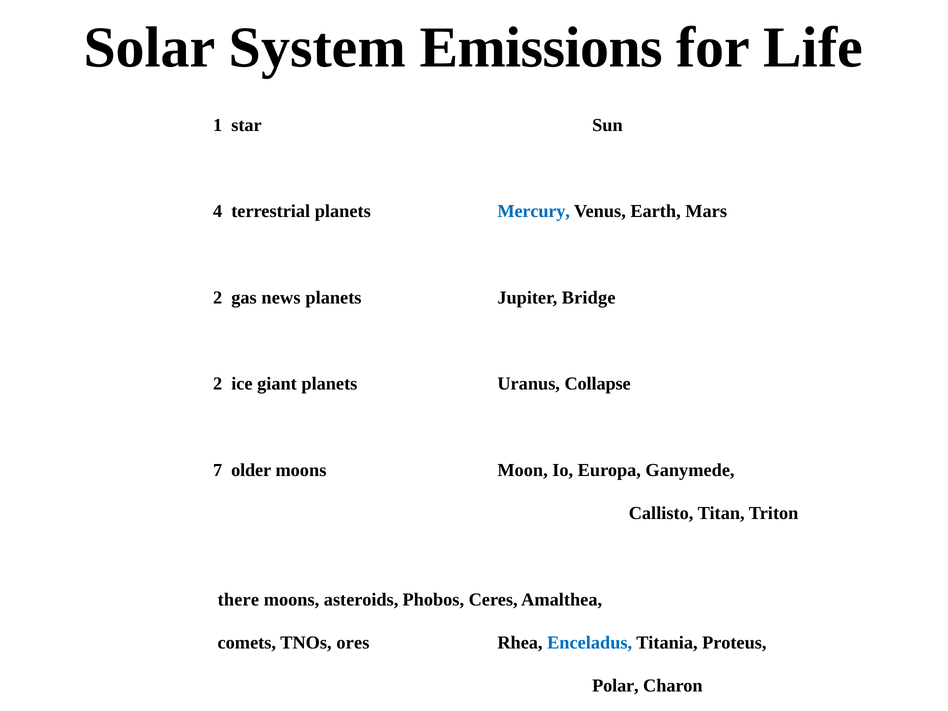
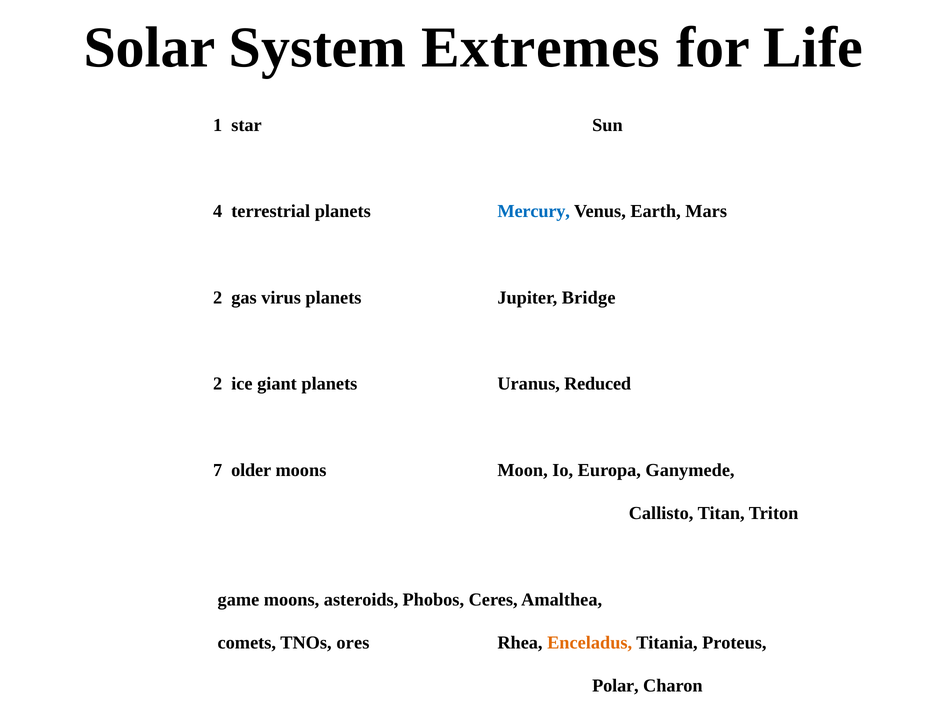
Emissions: Emissions -> Extremes (541, 47)
news: news -> virus (281, 298)
Collapse: Collapse -> Reduced (598, 384)
there: there -> game (238, 600)
Enceladus colour: blue -> orange (590, 643)
